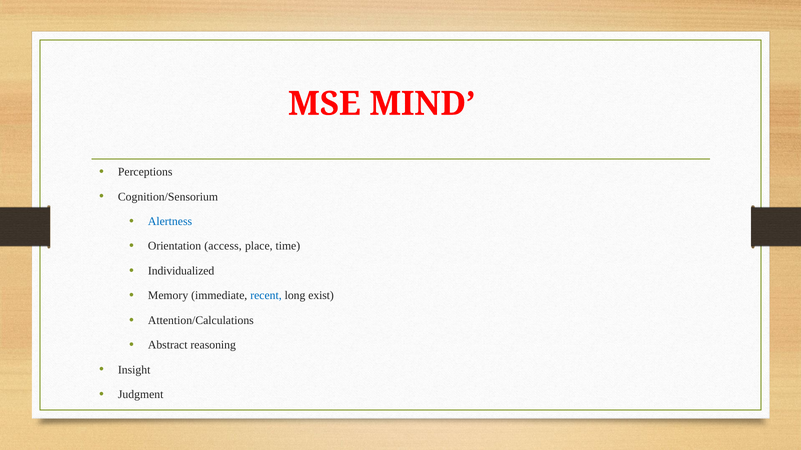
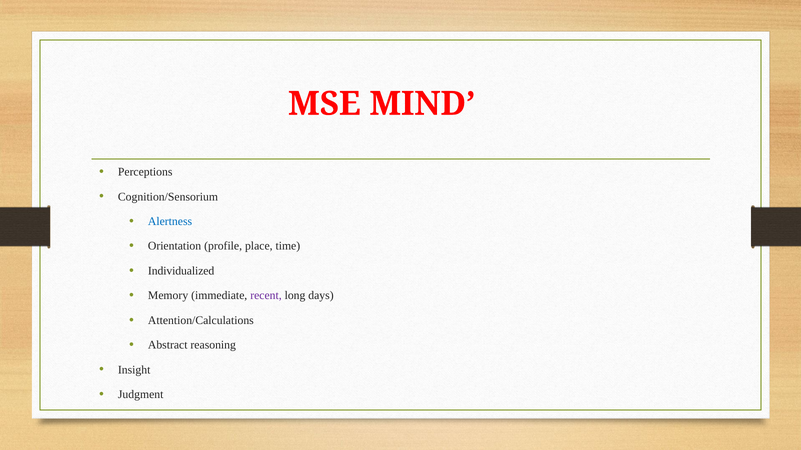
access: access -> profile (223, 246)
recent colour: blue -> purple (266, 296)
exist: exist -> days (321, 296)
